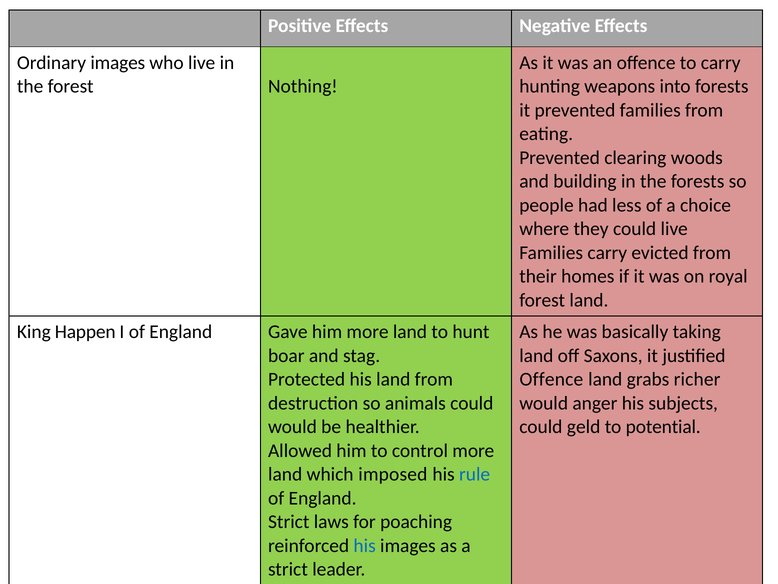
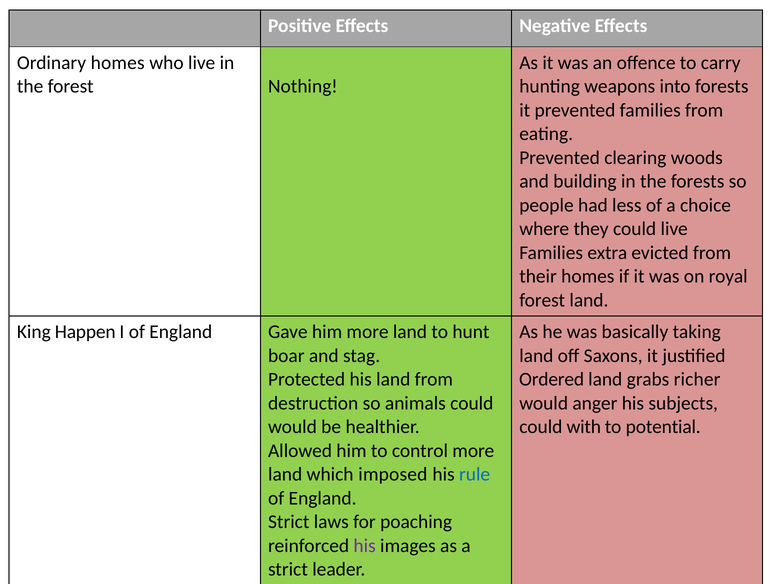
Ordinary images: images -> homes (118, 63)
Families carry: carry -> extra (607, 253)
Offence: Offence -> Ordered (552, 379)
geld: geld -> with (584, 427)
his colour: blue -> purple (365, 545)
